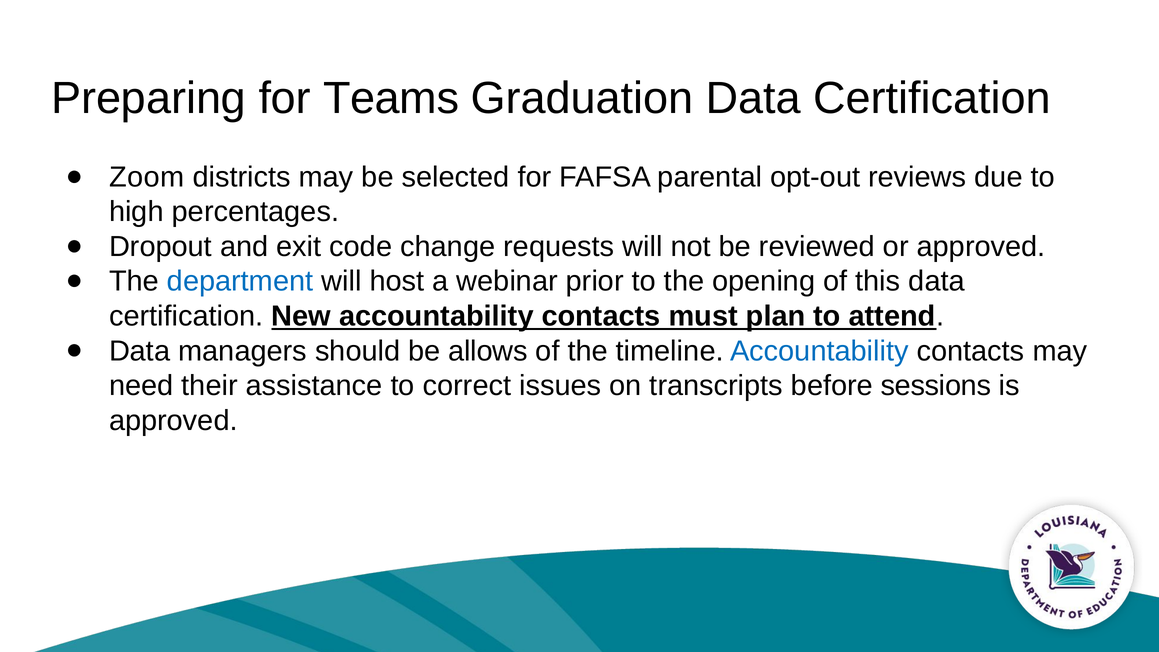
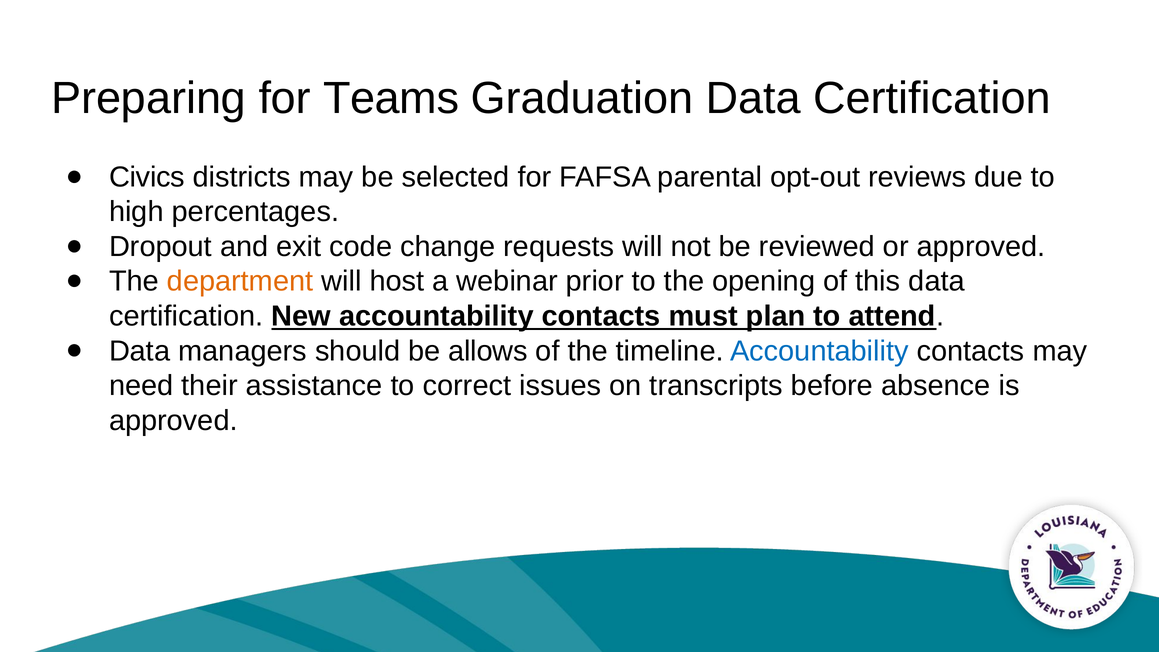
Zoom: Zoom -> Civics (147, 177)
department colour: blue -> orange (240, 281)
sessions: sessions -> absence (936, 386)
